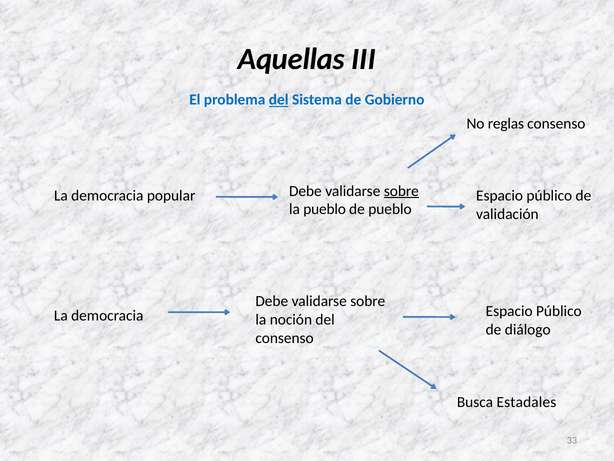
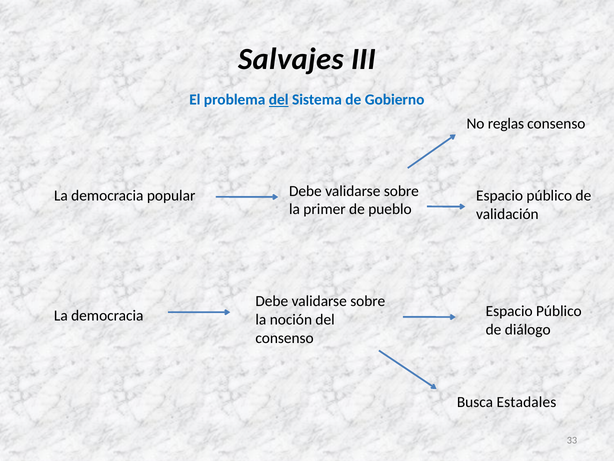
Aquellas: Aquellas -> Salvajes (291, 59)
sobre underline: present -> none (401, 191)
la pueblo: pueblo -> primer (325, 209)
